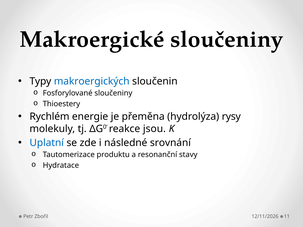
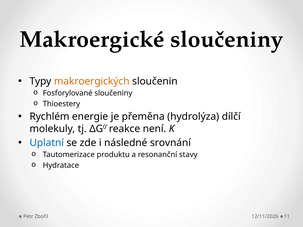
makroergických colour: blue -> orange (92, 81)
rysy: rysy -> dílčí (231, 117)
jsou: jsou -> není (154, 129)
